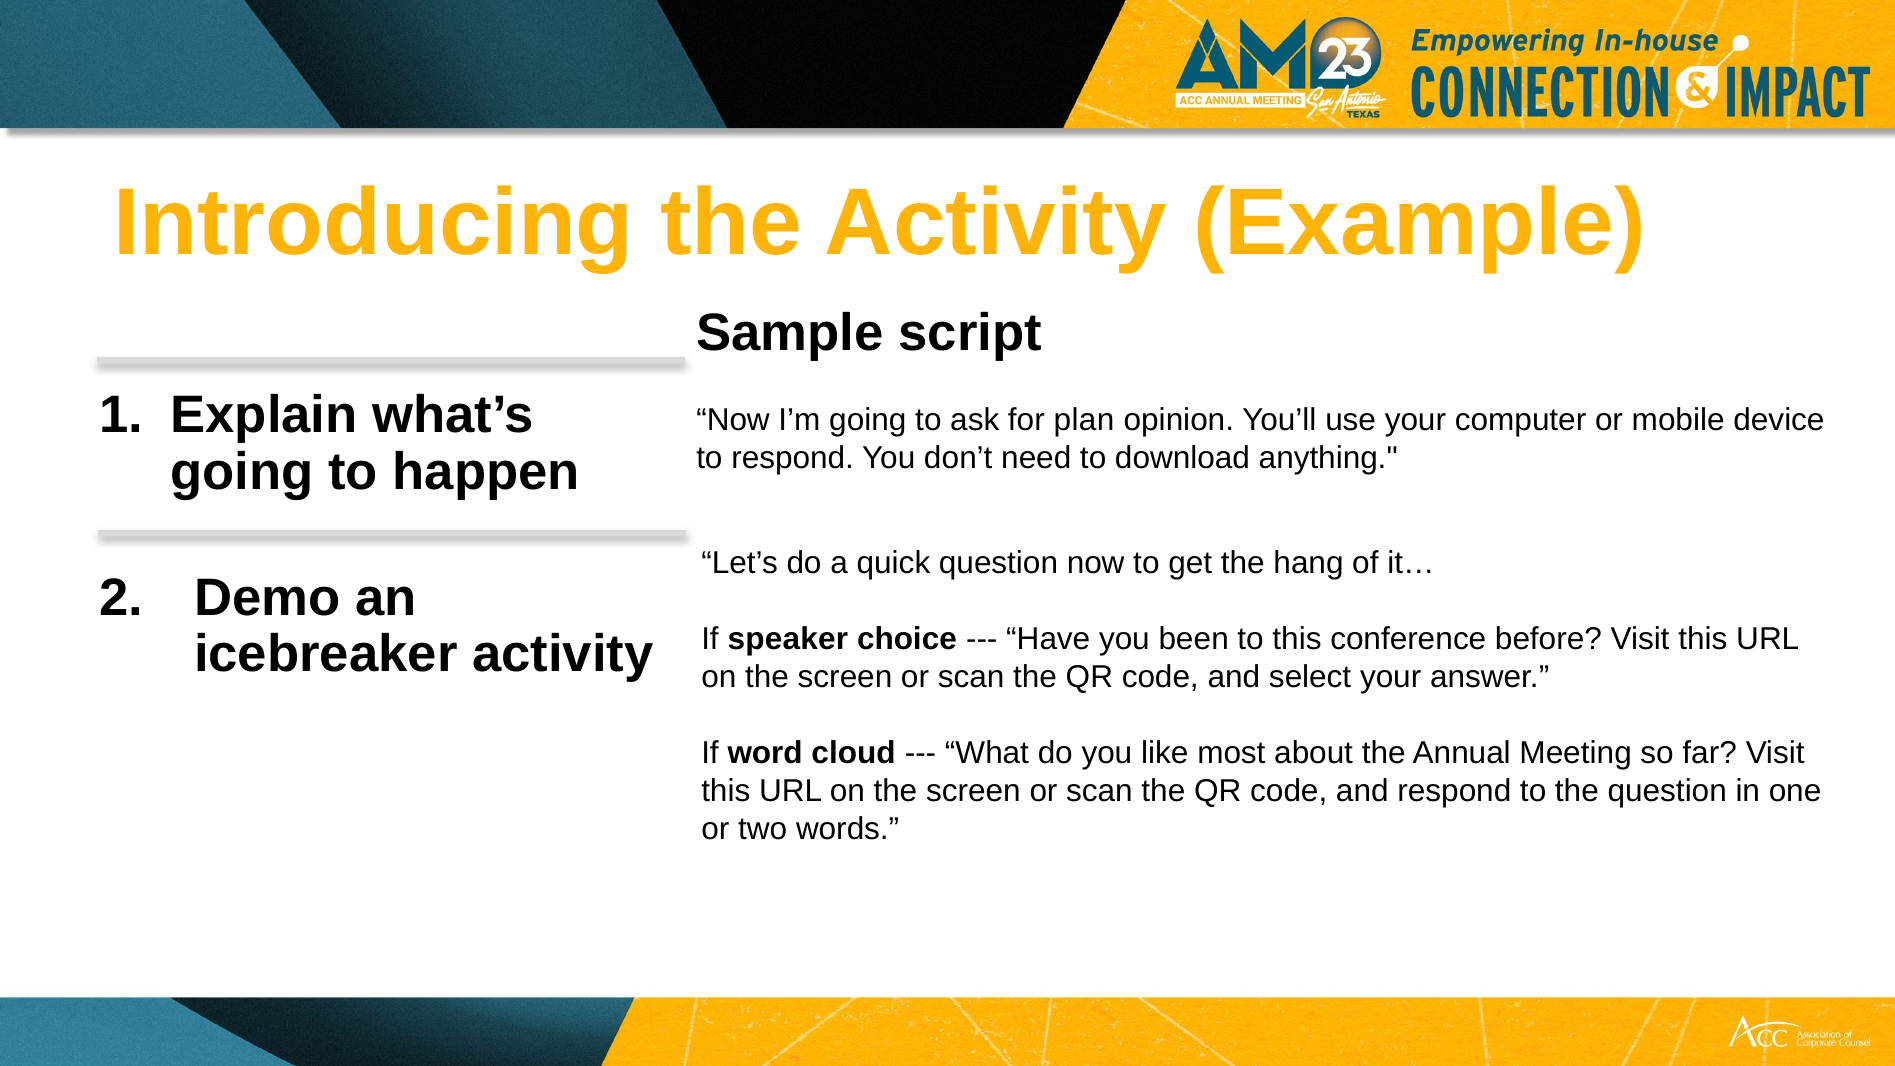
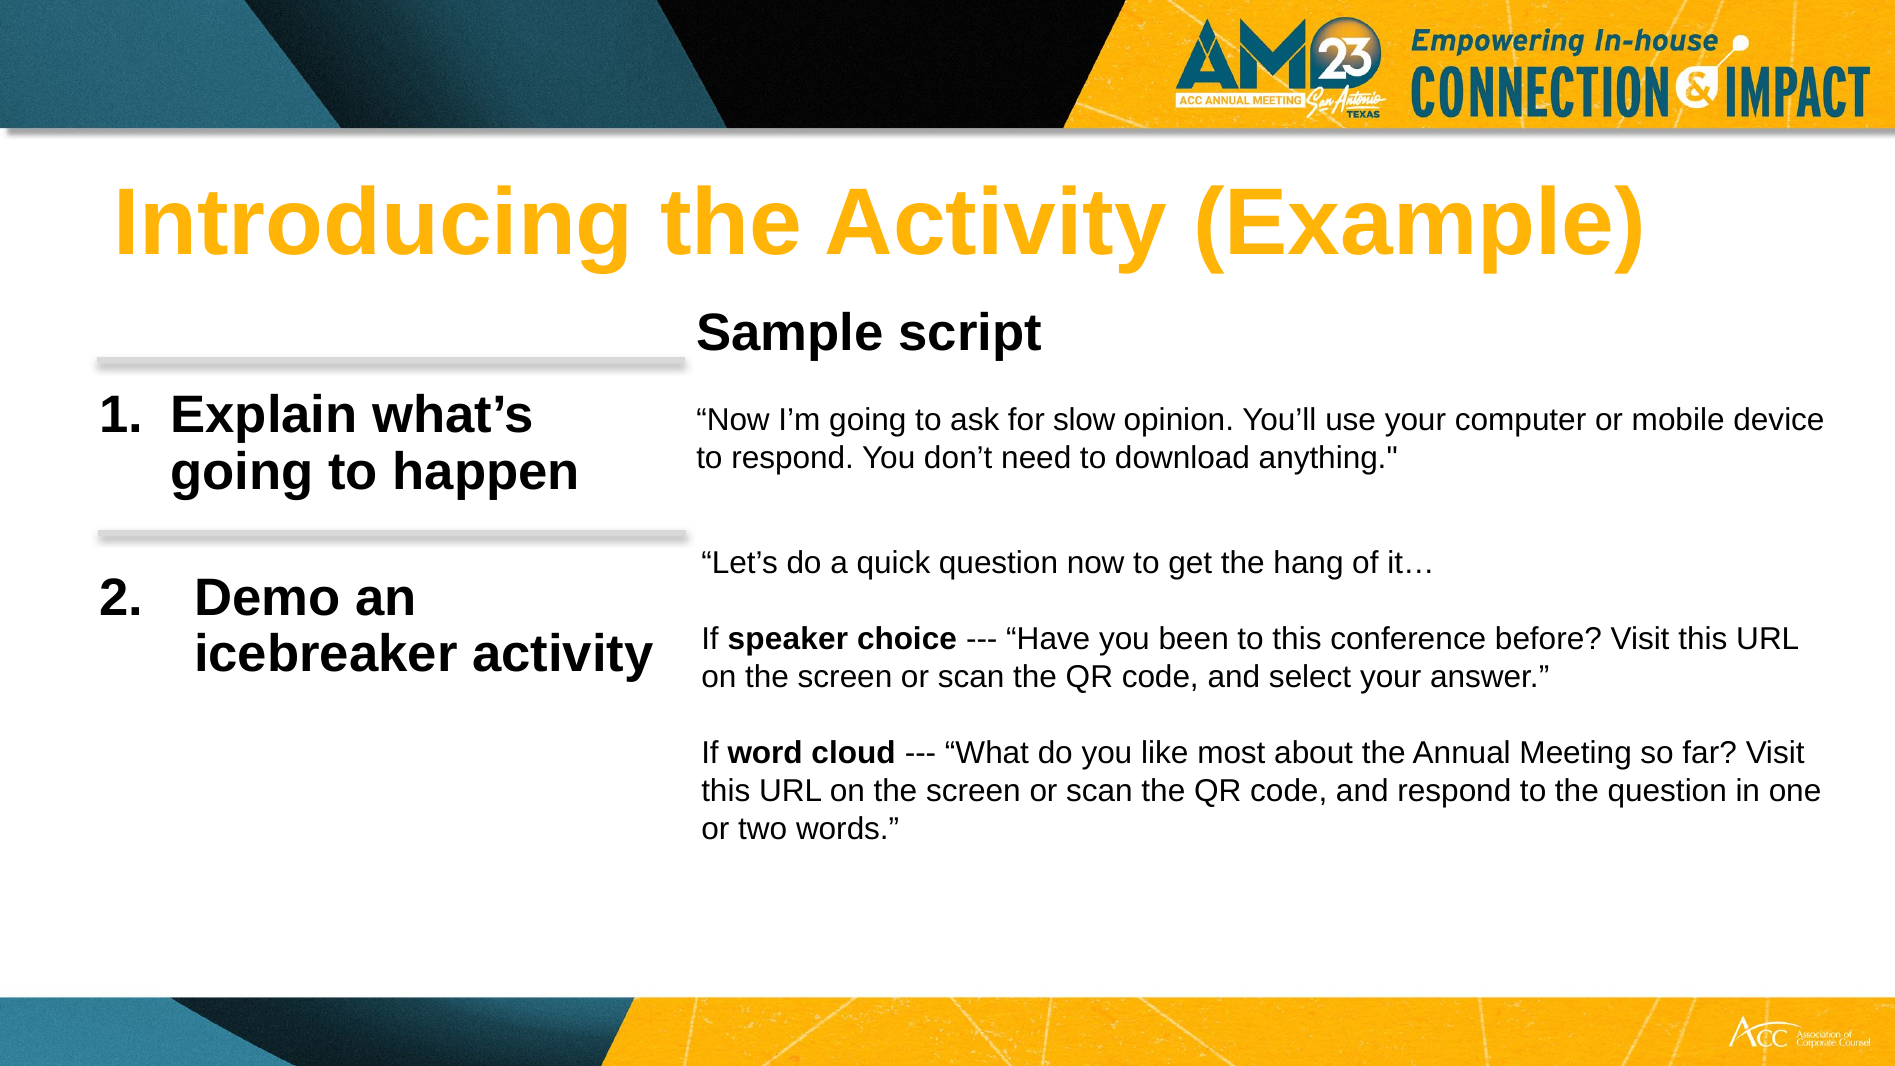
plan: plan -> slow (1084, 420)
